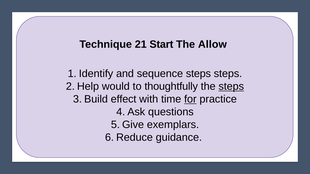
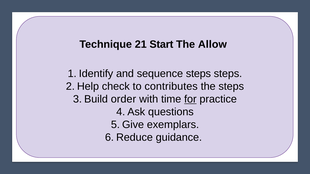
would: would -> check (116, 87)
thoughtfully: thoughtfully -> contributes (171, 87)
steps underline: present -> none (231, 87)
effect: effect -> order (123, 99)
